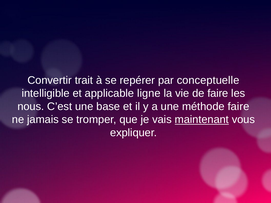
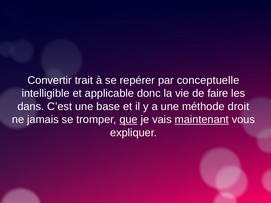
ligne: ligne -> donc (149, 93)
nous: nous -> dans (31, 107)
méthode faire: faire -> droit (238, 107)
que underline: none -> present (129, 120)
